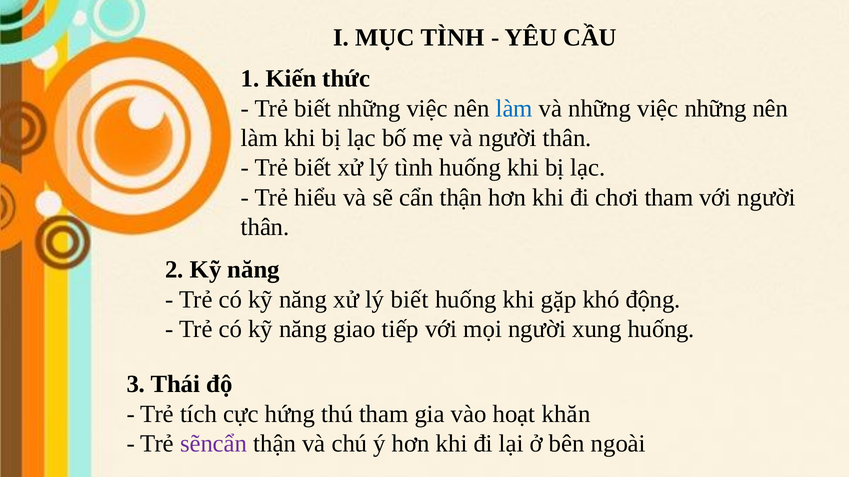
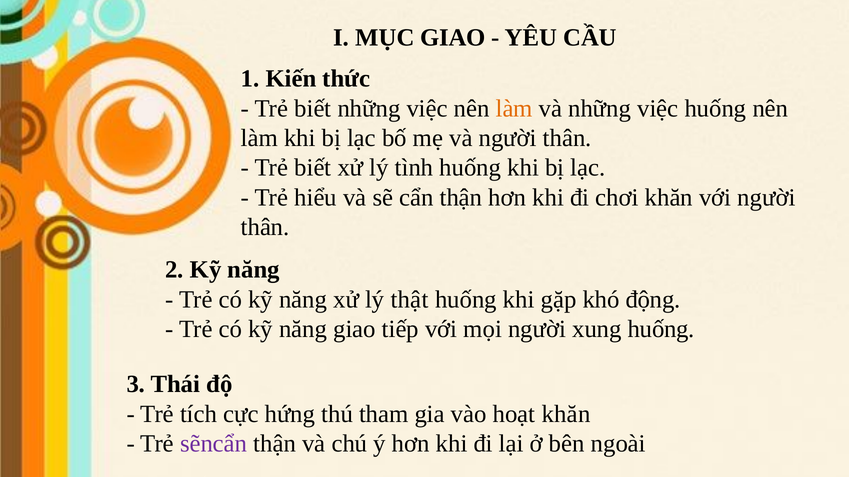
MỤC TÌNH: TÌNH -> GIAO (453, 38)
làm colour: blue -> orange (514, 109)
việc những: những -> huống (715, 109)
chơi tham: tham -> khăn (669, 198)
lý biết: biết -> thật (410, 300)
